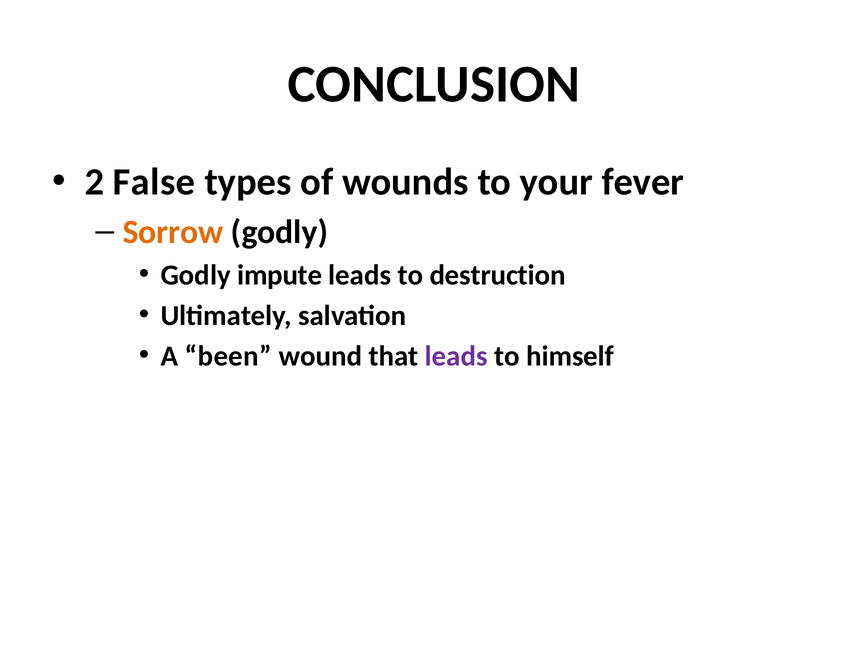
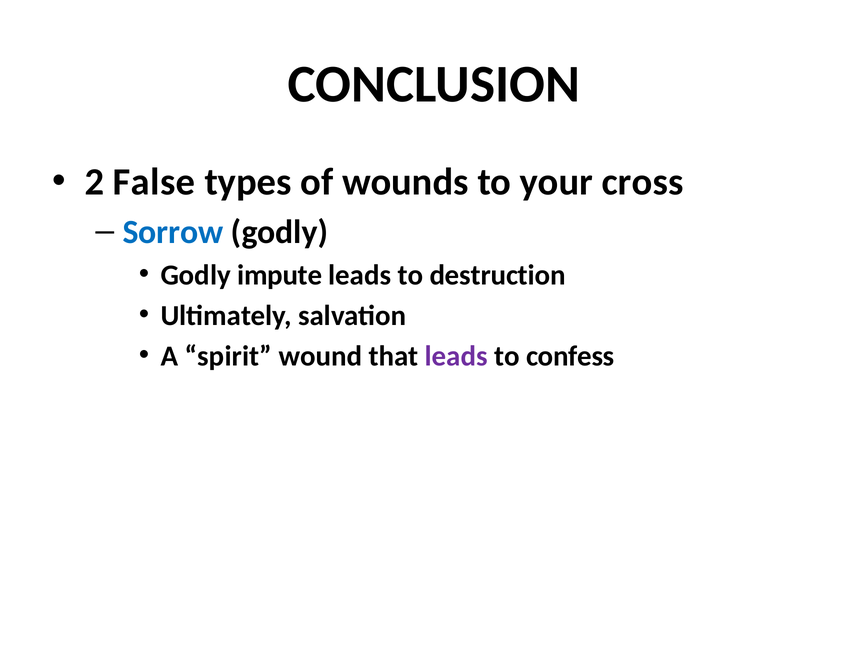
fever: fever -> cross (643, 182)
Sorrow colour: orange -> blue (173, 232)
been: been -> spirit (228, 356)
himself: himself -> confess (570, 356)
